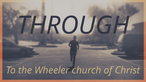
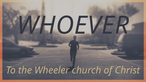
THROUGH: THROUGH -> WHOEVER (73, 26)
